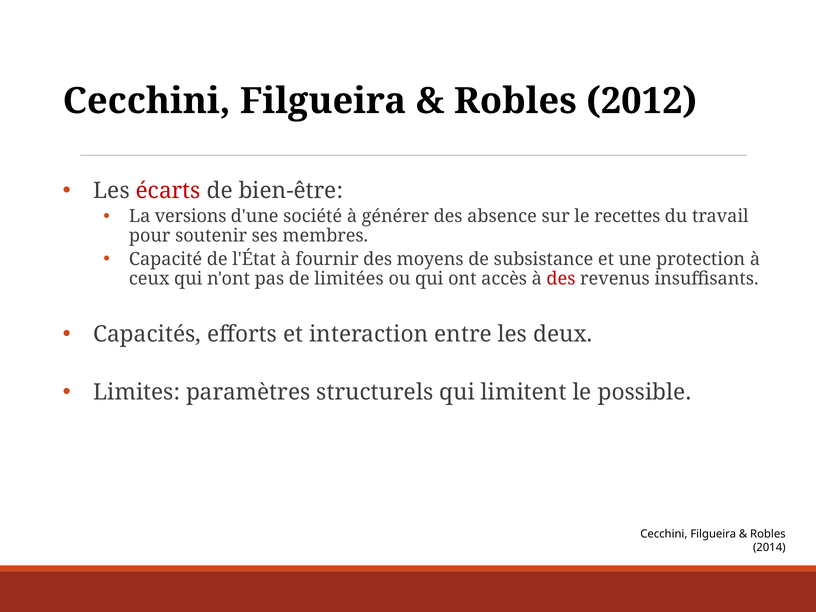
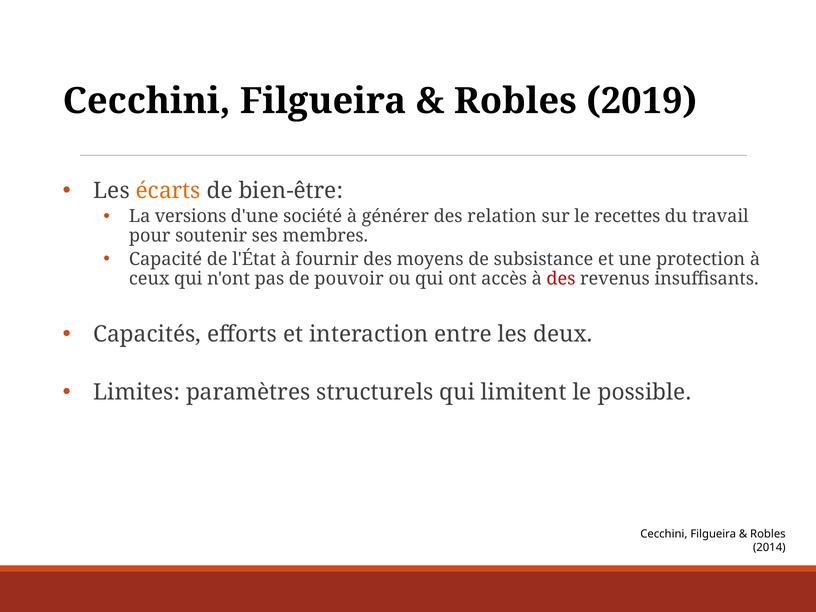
2012: 2012 -> 2019 (642, 101)
écarts colour: red -> orange (168, 191)
absence: absence -> relation (502, 216)
limitées: limitées -> pouvoir (349, 279)
